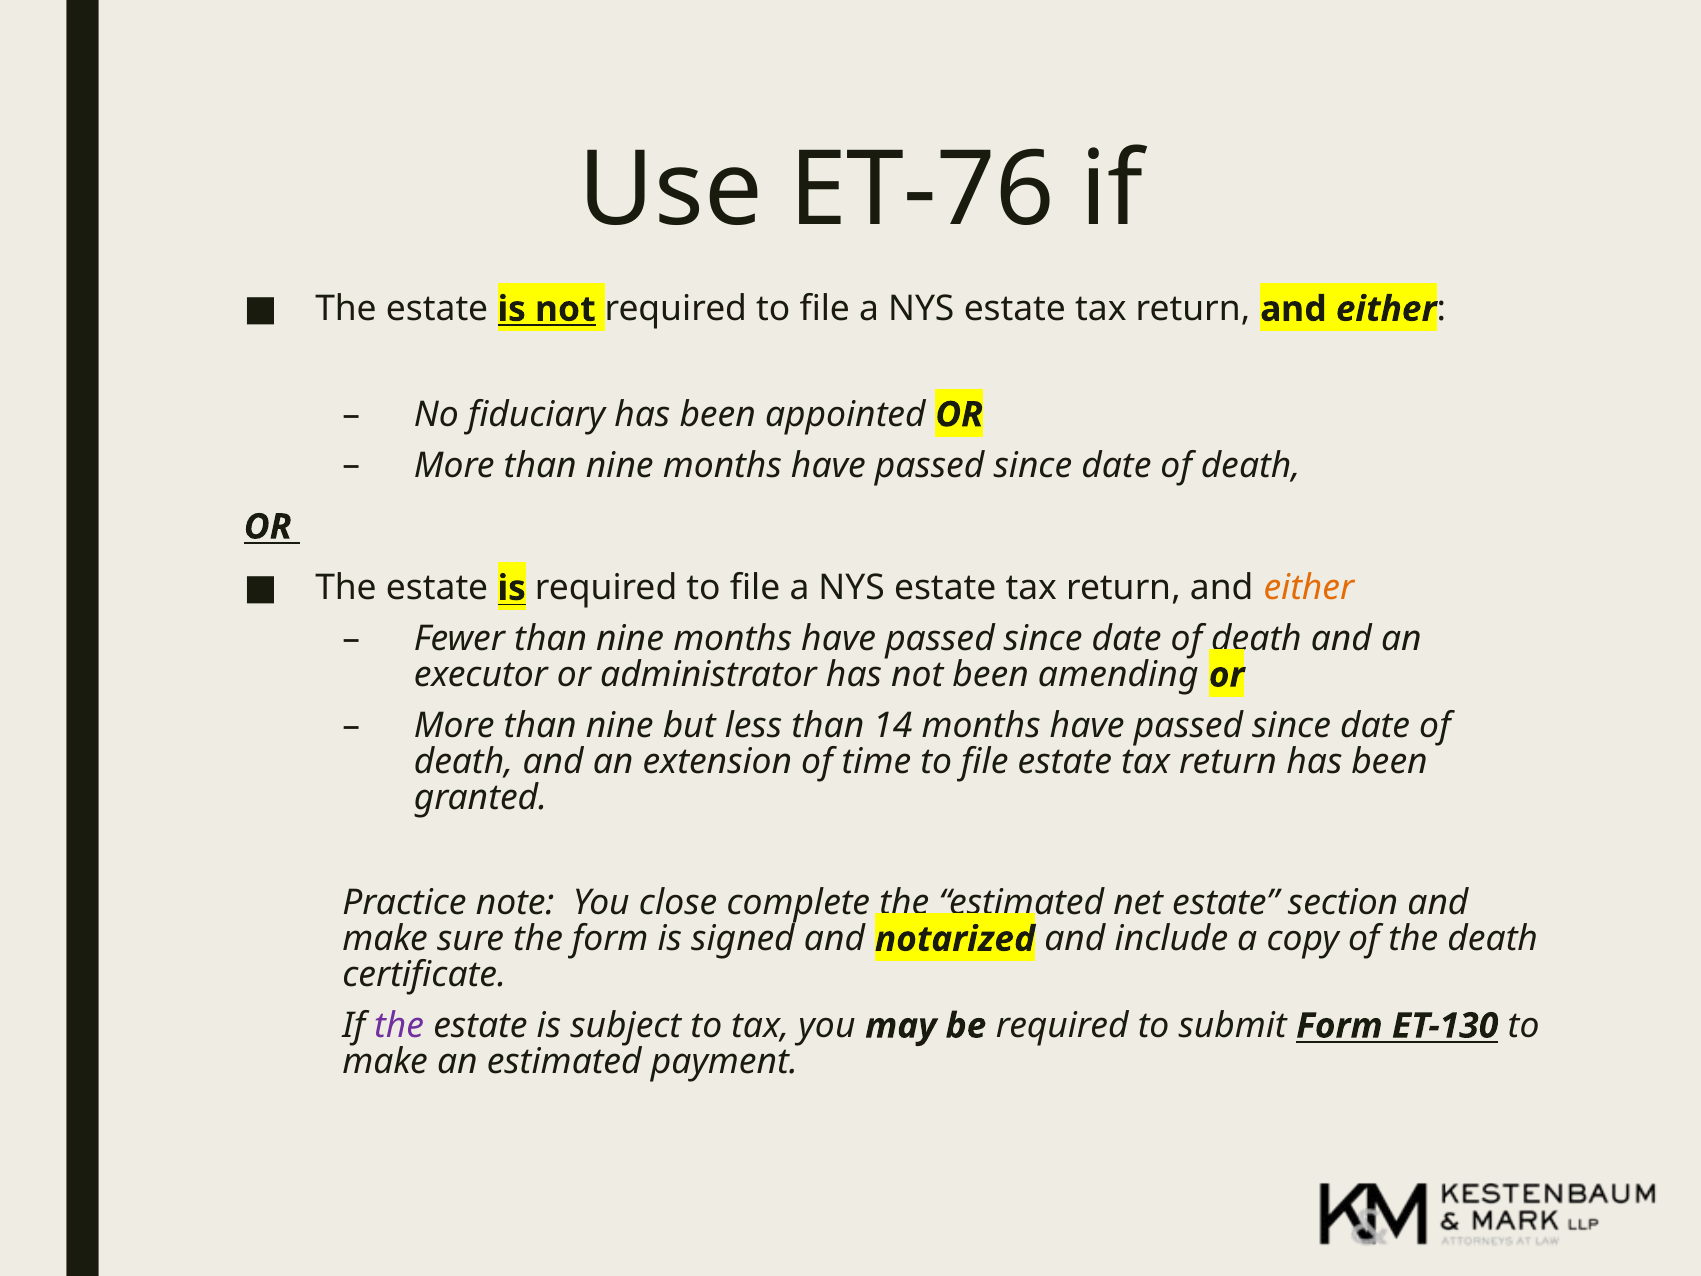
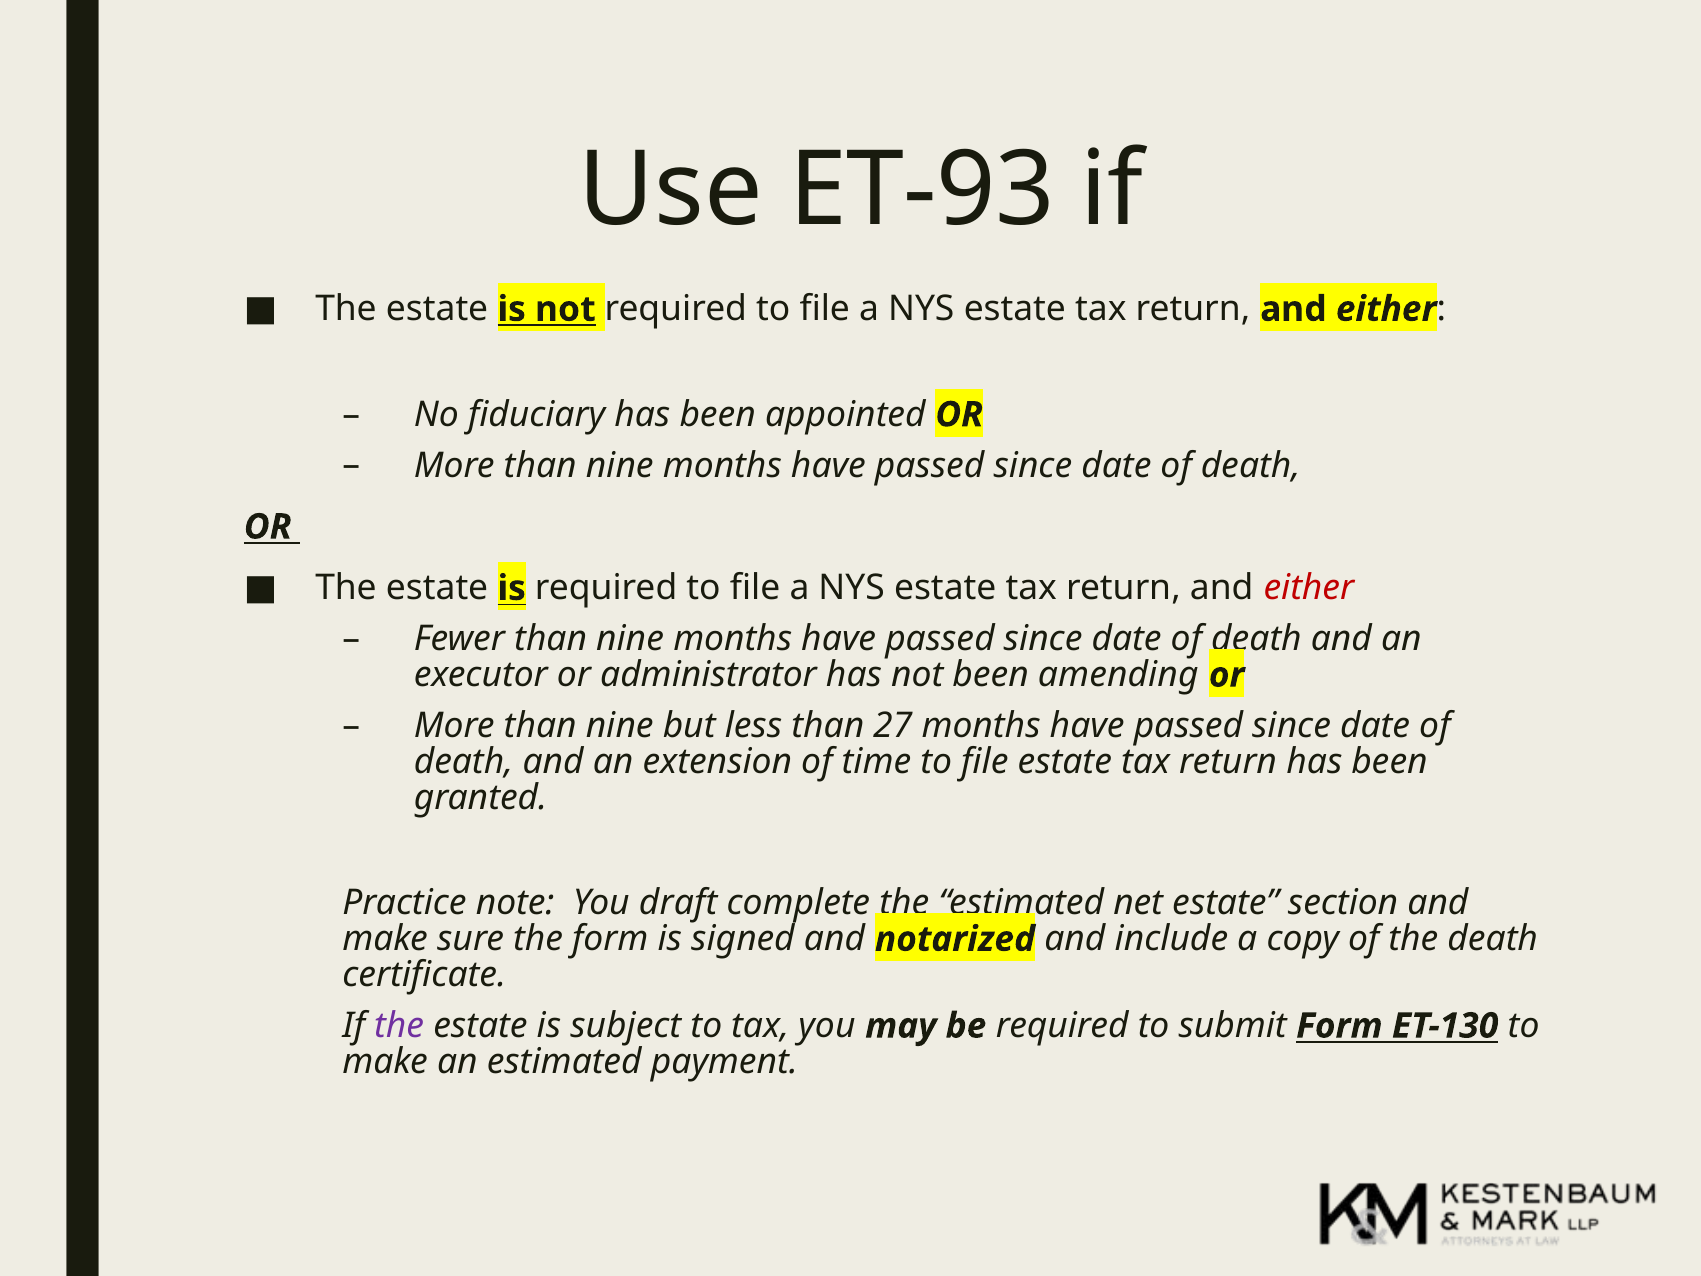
ET-76: ET-76 -> ET-93 (922, 191)
either colour: orange -> red (1309, 588)
14: 14 -> 27 (893, 726)
close: close -> draft (678, 903)
